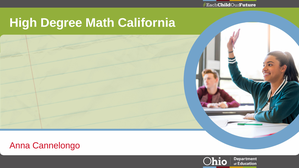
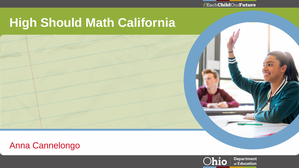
Degree: Degree -> Should (61, 23)
